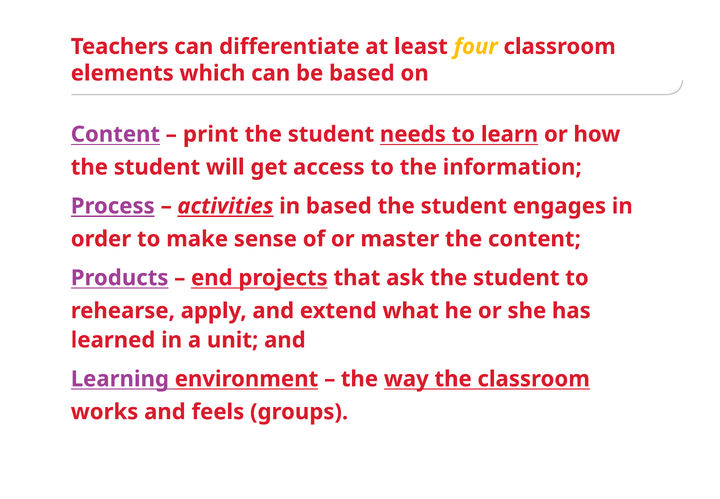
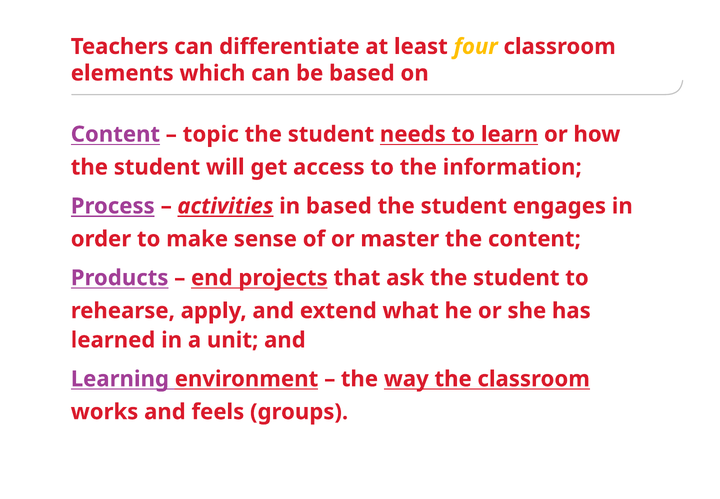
print: print -> topic (211, 134)
